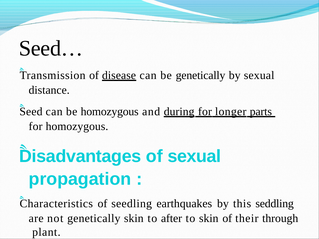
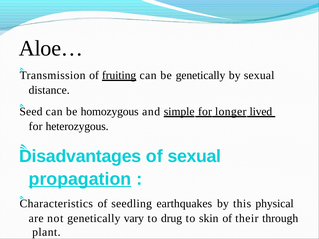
Seed…: Seed… -> Aloe… (51, 48)
disease: disease -> fruiting (119, 75)
during: during -> simple (179, 112)
parts: parts -> lived (261, 112)
for homozygous: homozygous -> heterozygous (77, 126)
propagation underline: none -> present (80, 179)
seddling: seddling -> physical (275, 204)
genetically skin: skin -> vary (134, 219)
after: after -> drug (172, 219)
